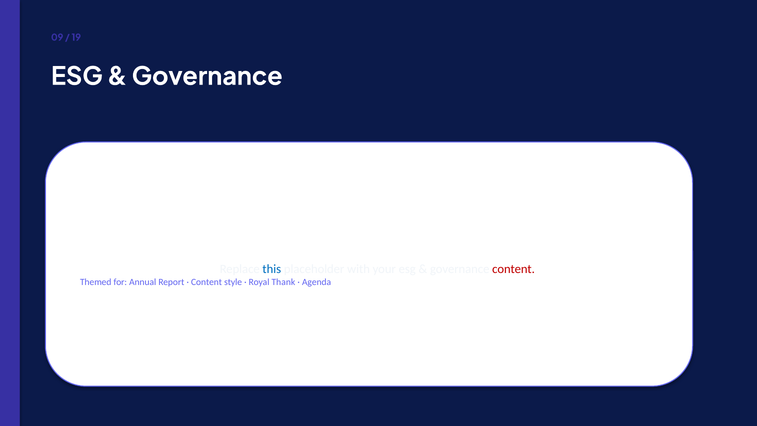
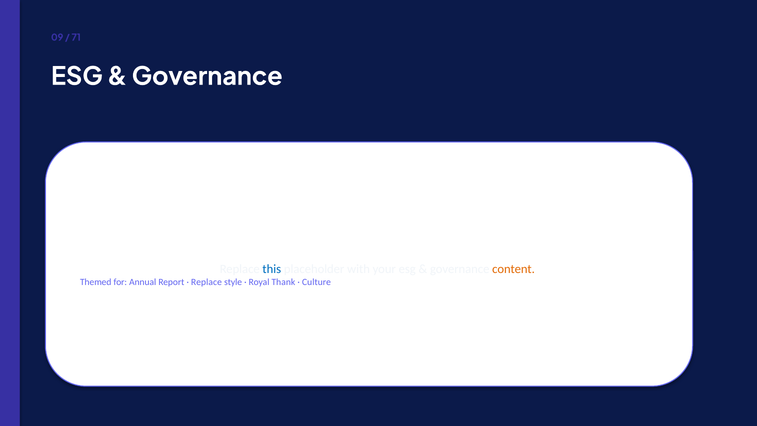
19: 19 -> 71 (76, 37)
content colour: red -> orange (514, 269)
Content: Content -> Replace (206, 282)
Agenda: Agenda -> Culture (317, 282)
